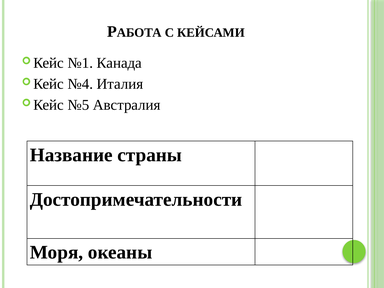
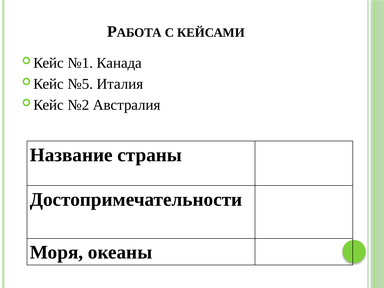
№4: №4 -> №5 (80, 84)
№5: №5 -> №2 (78, 105)
